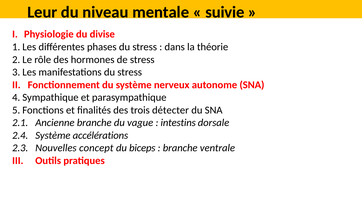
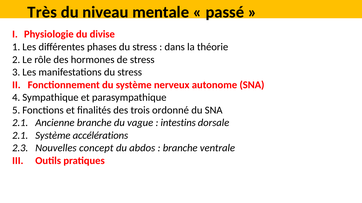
Leur: Leur -> Très (42, 12)
suivie: suivie -> passé (225, 12)
détecter: détecter -> ordonné (171, 110)
2.4: 2.4 -> 2.1 (20, 136)
biceps: biceps -> abdos (142, 148)
